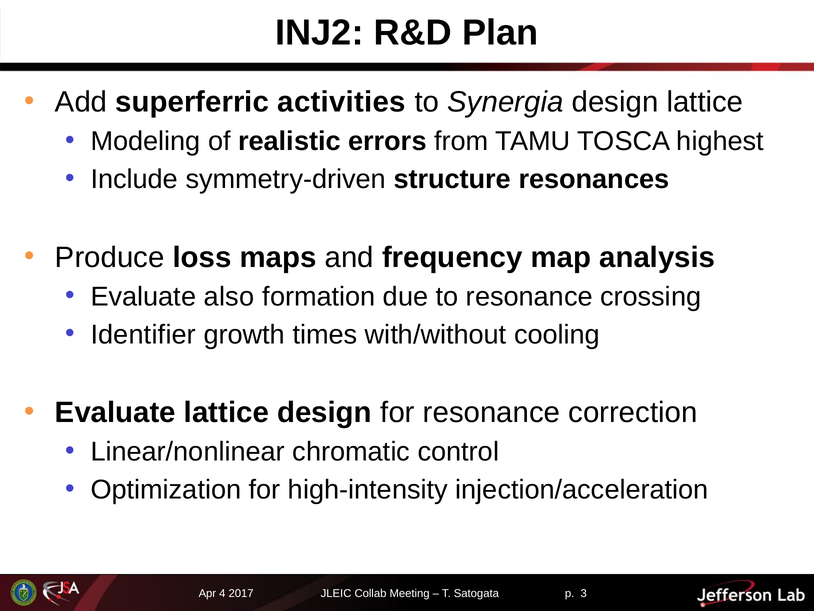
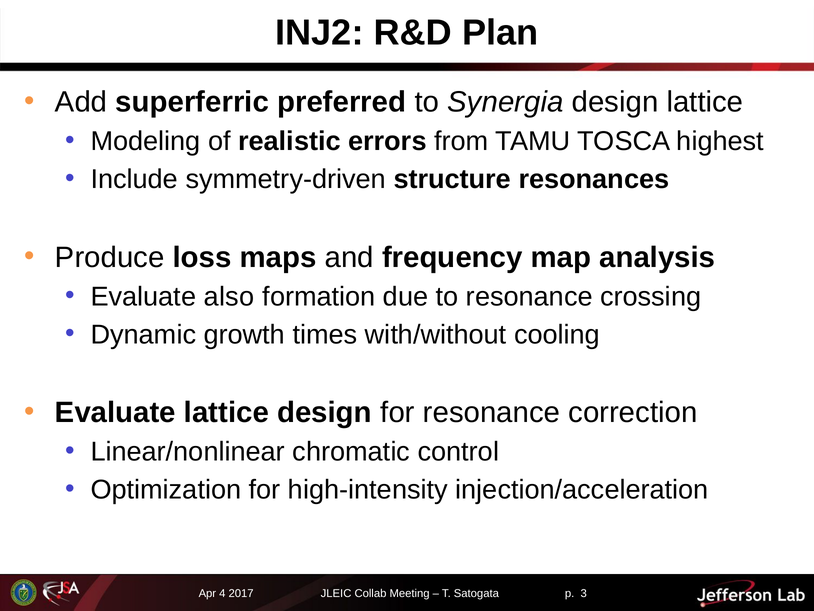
activities: activities -> preferred (342, 102)
Identifier: Identifier -> Dynamic (143, 334)
